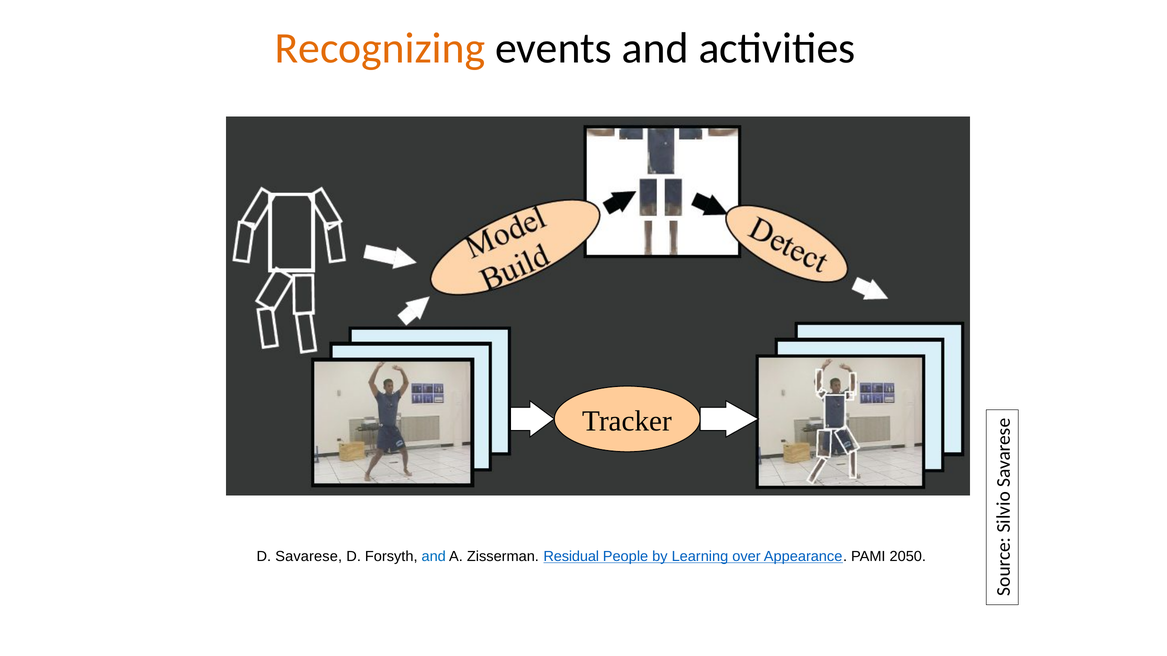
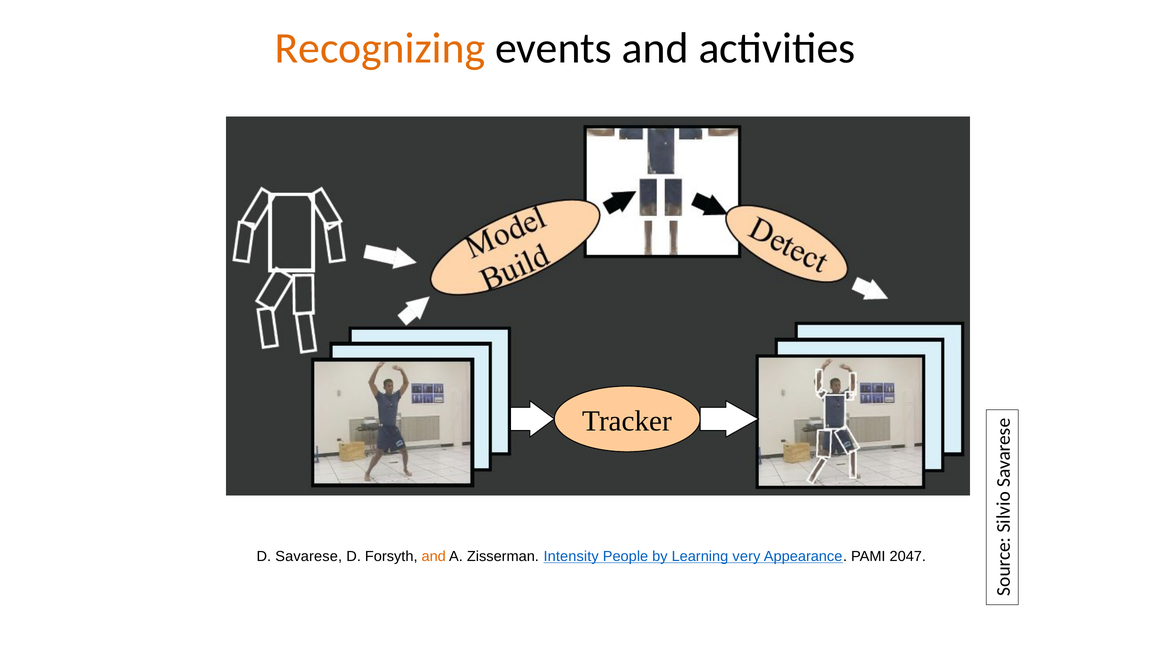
and colour: blue -> orange (434, 557)
Residual: Residual -> Intensity (571, 557)
over: over -> very (746, 557)
2050: 2050 -> 2047 (908, 557)
